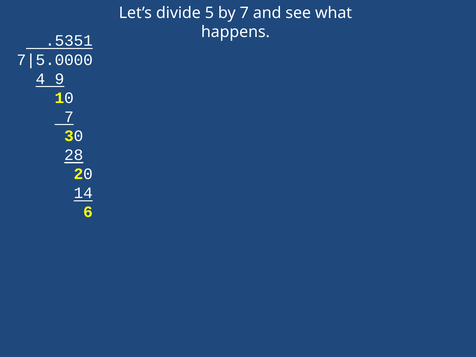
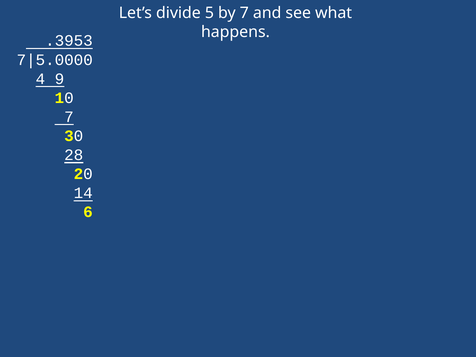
.5351: .5351 -> .3953 (69, 41)
